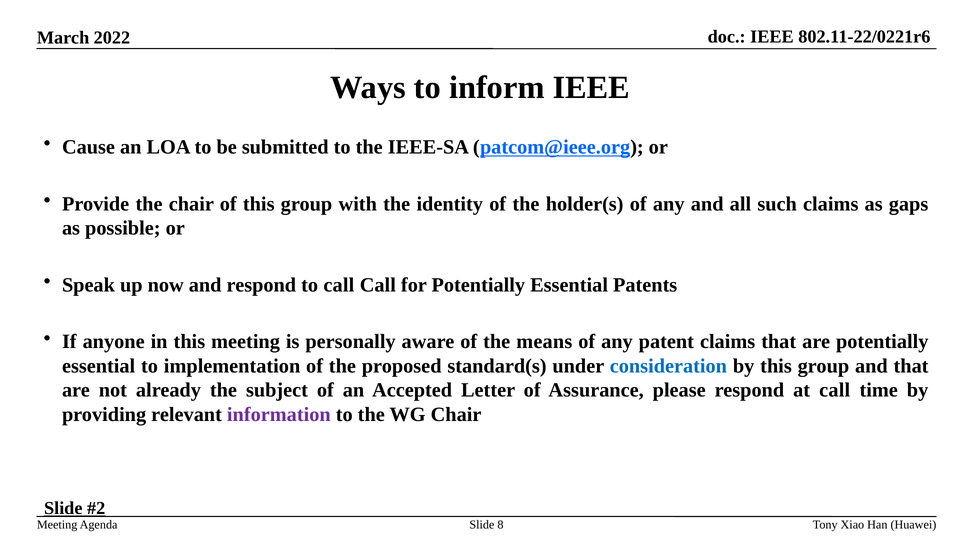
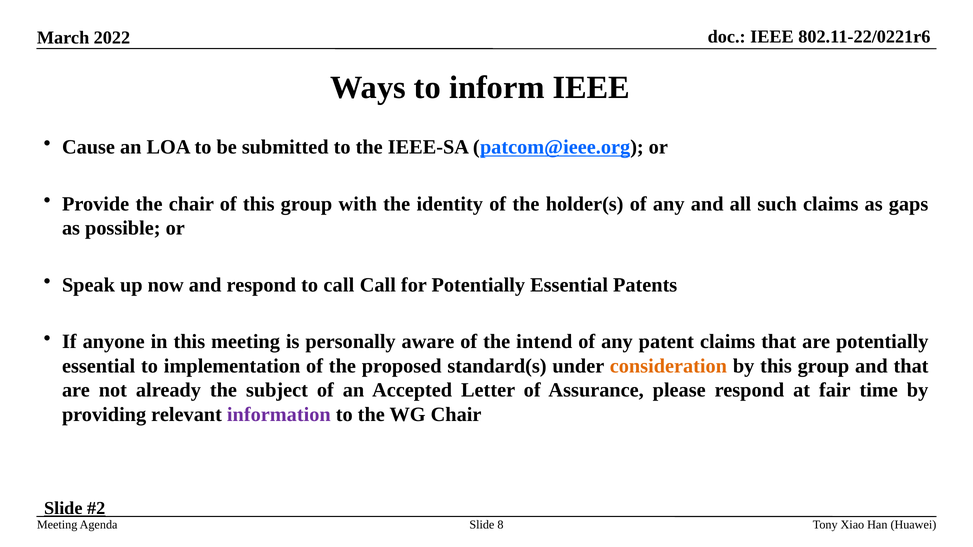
means: means -> intend (544, 342)
consideration colour: blue -> orange (668, 366)
at call: call -> fair (835, 390)
